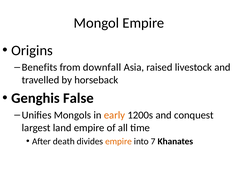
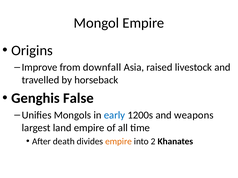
Benefits: Benefits -> Improve (40, 68)
early colour: orange -> blue (114, 115)
conquest: conquest -> weapons (194, 115)
7: 7 -> 2 (153, 142)
